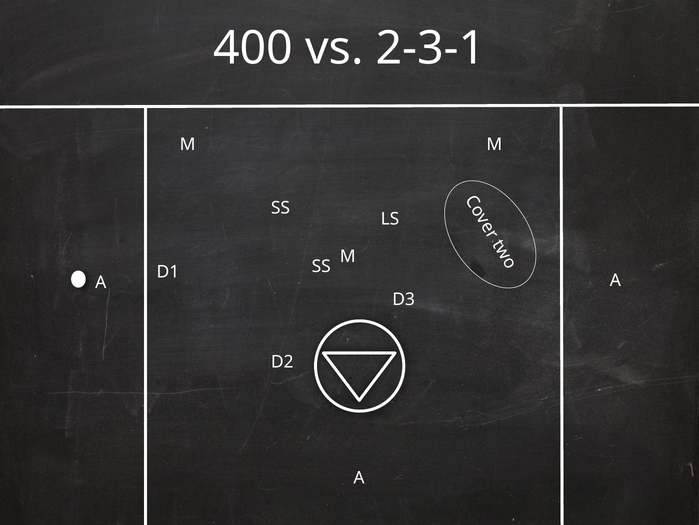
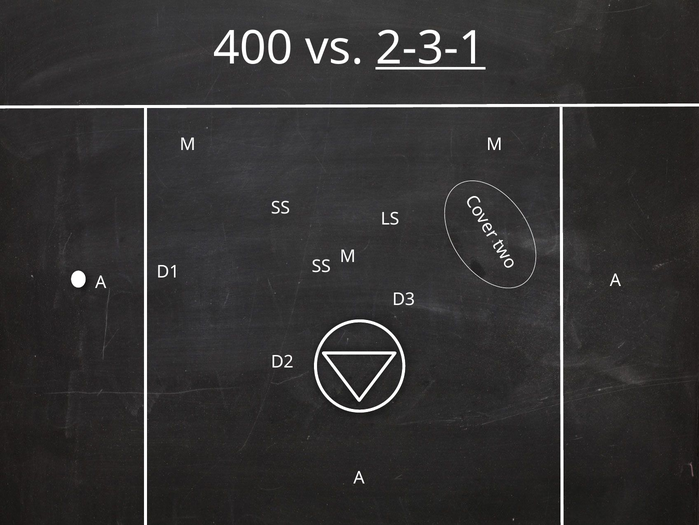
2-3-1 underline: none -> present (431, 48)
